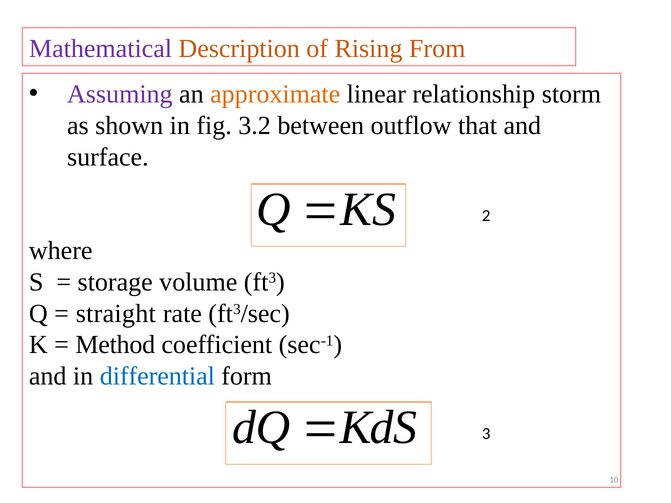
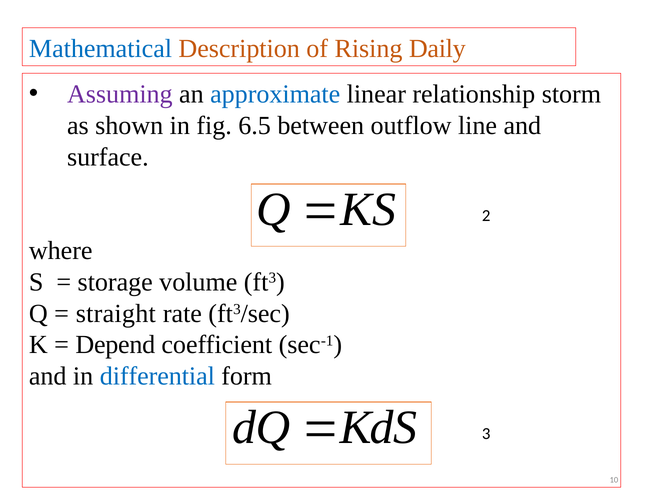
Mathematical colour: purple -> blue (101, 49)
From: From -> Daily (437, 49)
approximate colour: orange -> blue (275, 94)
3.2: 3.2 -> 6.5 (255, 126)
that: that -> line (478, 126)
Method: Method -> Depend (115, 345)
